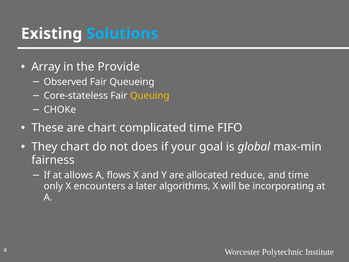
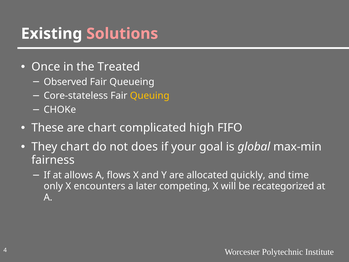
Solutions colour: light blue -> pink (122, 34)
Array: Array -> Once (46, 67)
Provide: Provide -> Treated (119, 67)
complicated time: time -> high (202, 128)
reduce: reduce -> quickly (248, 175)
algorithms: algorithms -> competing (185, 186)
incorporating: incorporating -> recategorized (283, 186)
